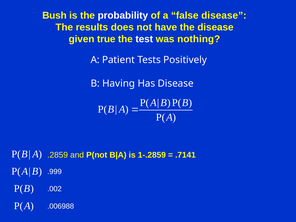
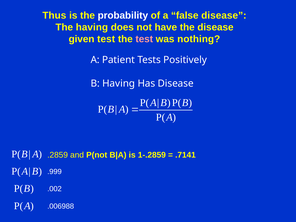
Bush: Bush -> Thus (54, 15)
The results: results -> having (92, 27)
given true: true -> test (106, 39)
test colour: white -> pink (144, 39)
